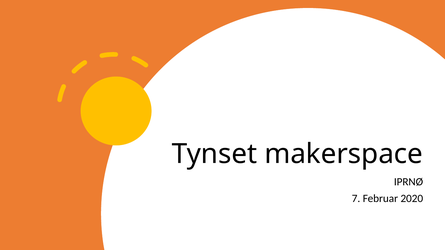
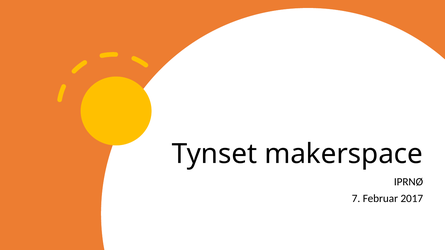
2020: 2020 -> 2017 (412, 199)
